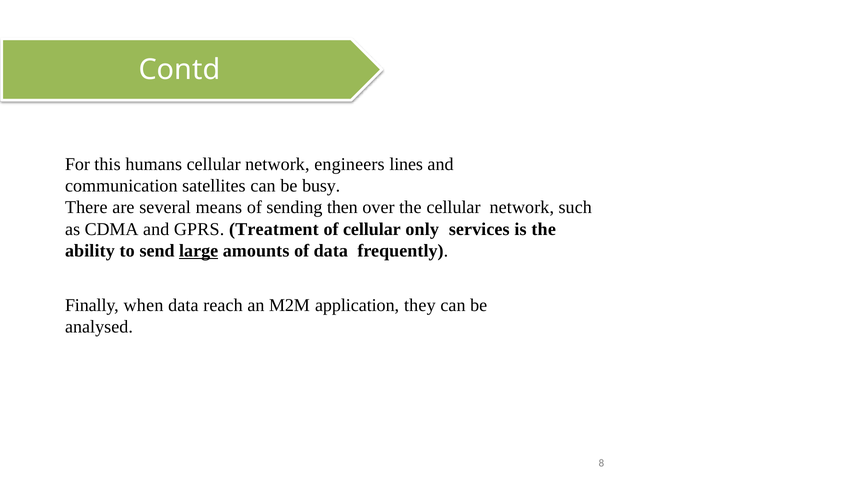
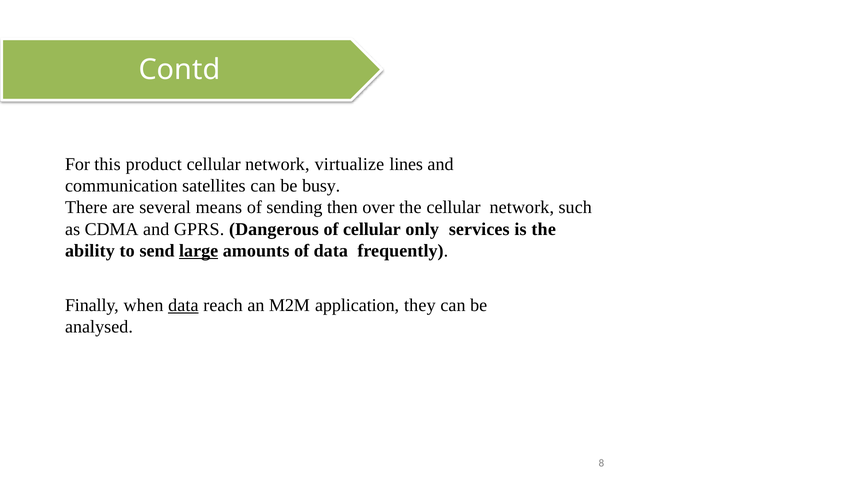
humans: humans -> product (154, 164)
engineers: engineers -> virtualize (349, 164)
Treatment: Treatment -> Dangerous (274, 229)
data underline: none -> present (183, 305)
